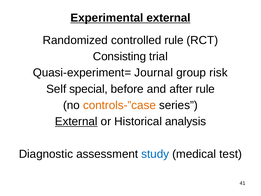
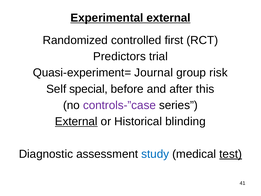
controlled rule: rule -> first (174, 40)
Consisting: Consisting -> Predictors (119, 56)
after rule: rule -> this (205, 89)
controls-”case colour: orange -> purple (119, 105)
analysis: analysis -> blinding (185, 121)
test underline: none -> present (231, 154)
